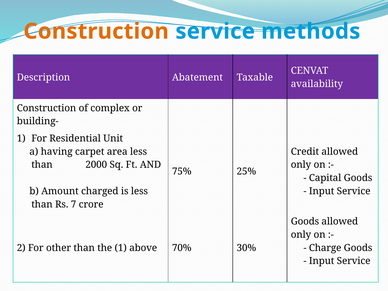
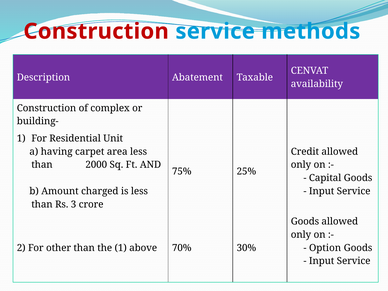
Construction colour: orange -> red (96, 31)
7: 7 -> 3 (74, 204)
Charge: Charge -> Option (325, 248)
